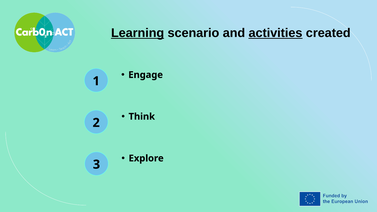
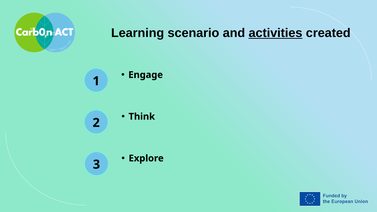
Learning underline: present -> none (138, 33)
